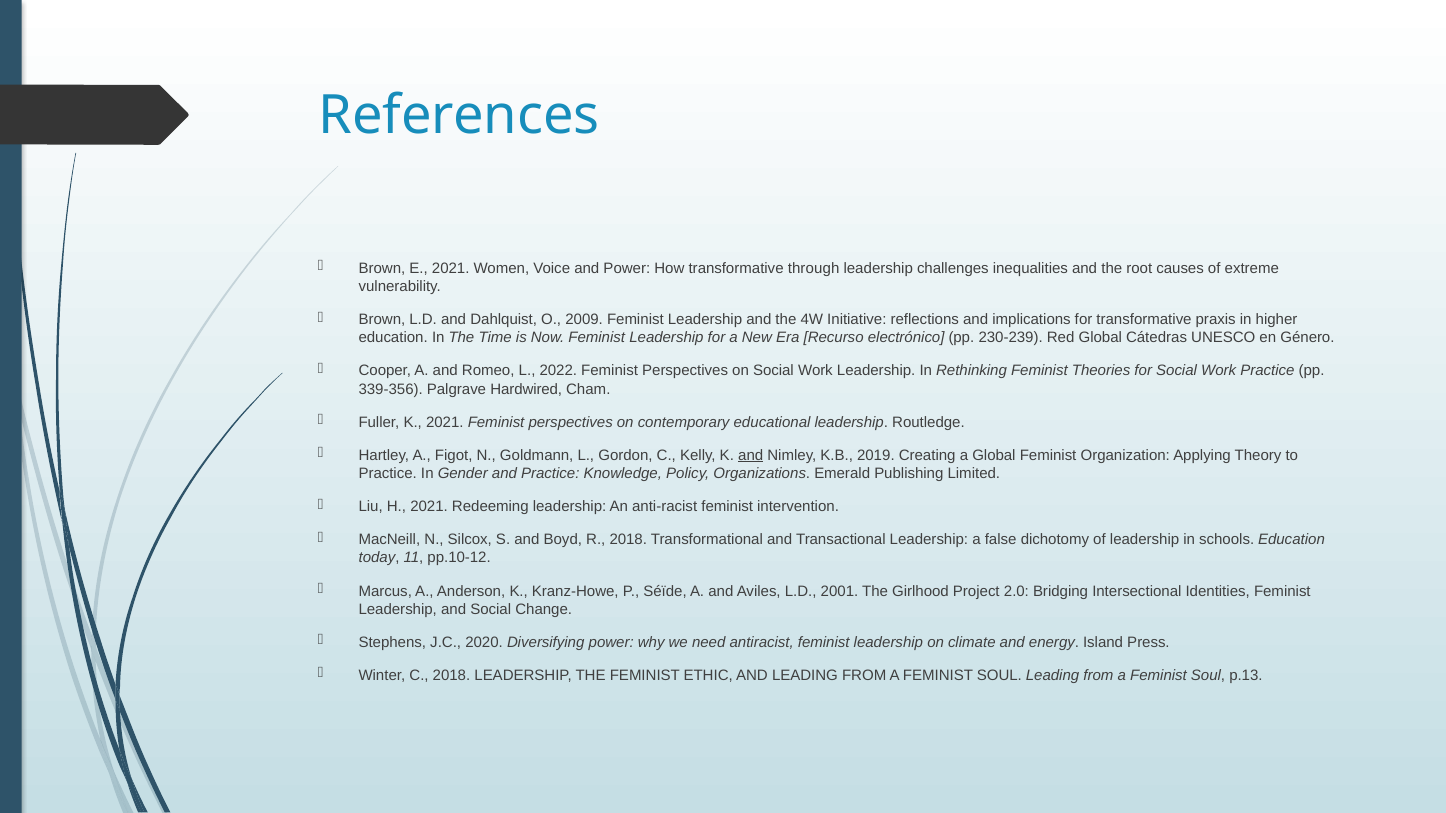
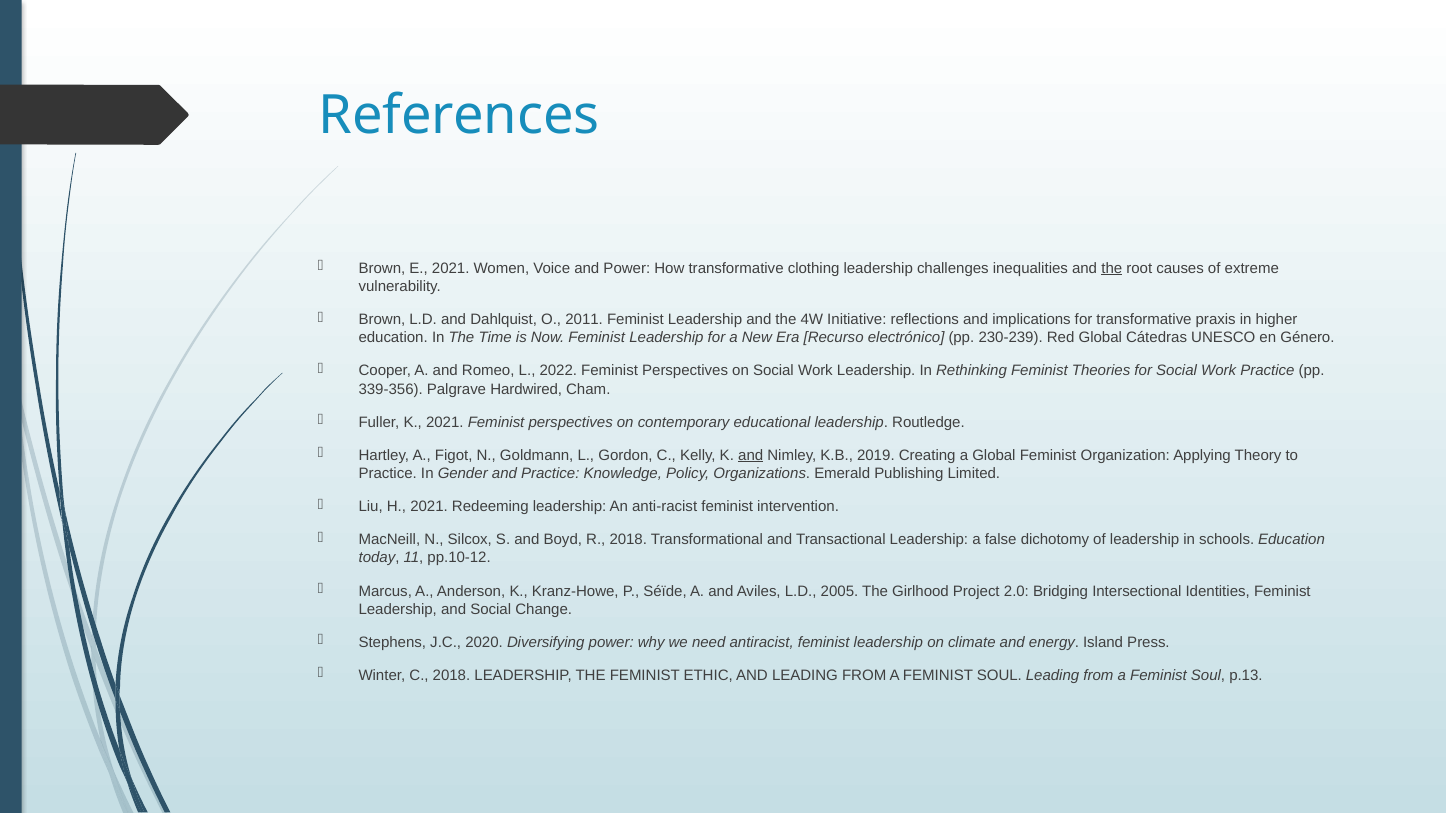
through: through -> clothing (814, 269)
the underline: none -> present (1112, 269)
2009: 2009 -> 2011 (584, 320)
2001: 2001 -> 2005 (840, 591)
